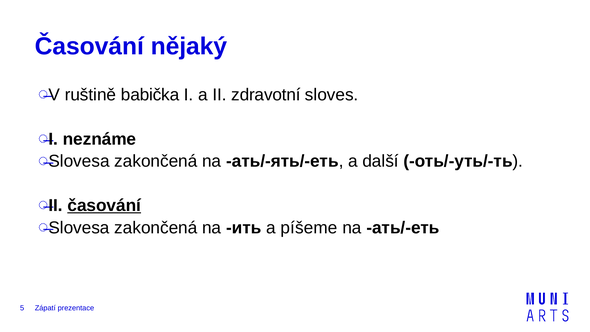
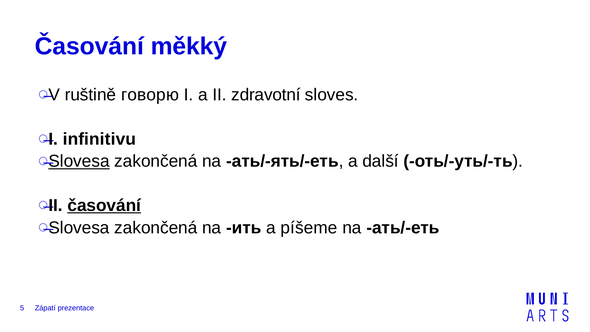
nějaký: nějaký -> měkký (189, 46)
babička: babička -> говорю (150, 95)
neznáme: neznáme -> infinitivu (99, 139)
Slovesa underline: none -> present (79, 161)
